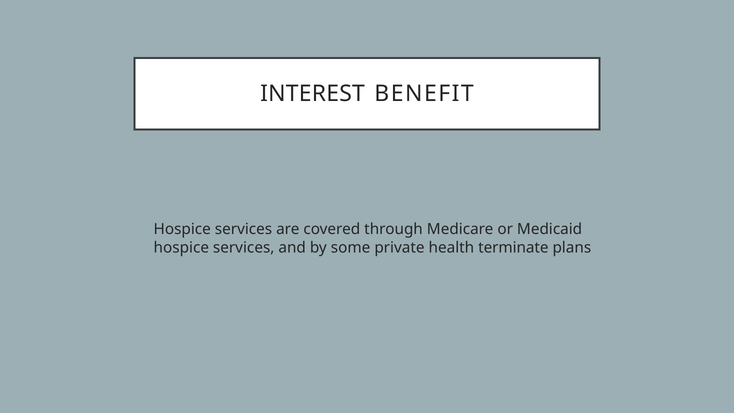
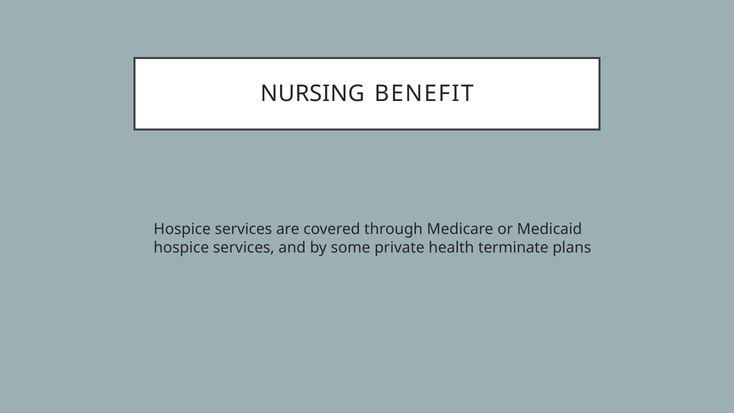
INTEREST: INTEREST -> NURSING (313, 94)
